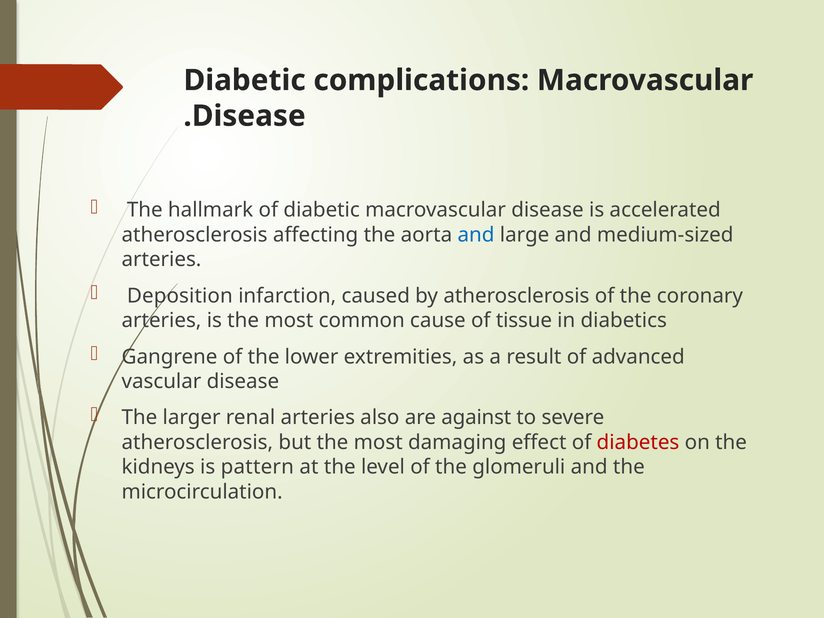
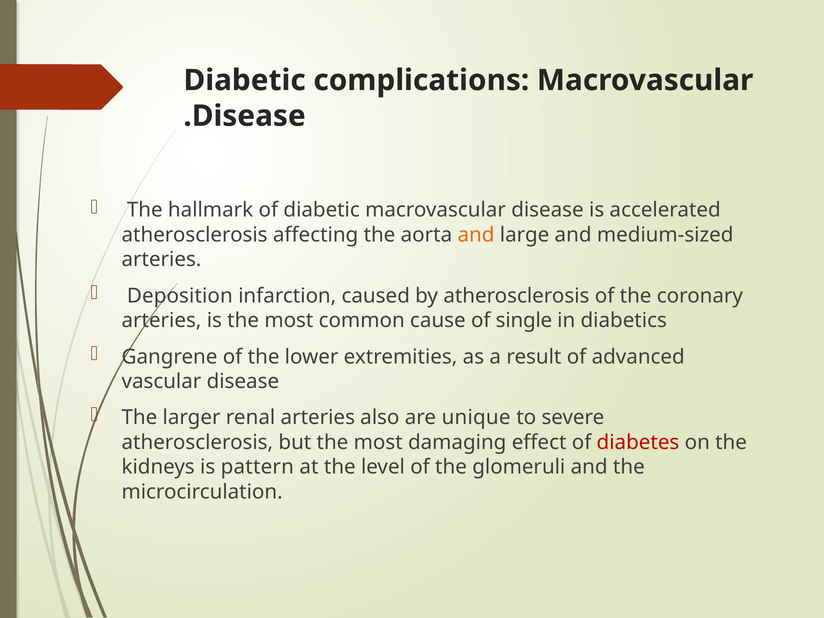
and colour: blue -> orange (476, 235)
tissue: tissue -> single (524, 321)
against: against -> unique (476, 418)
